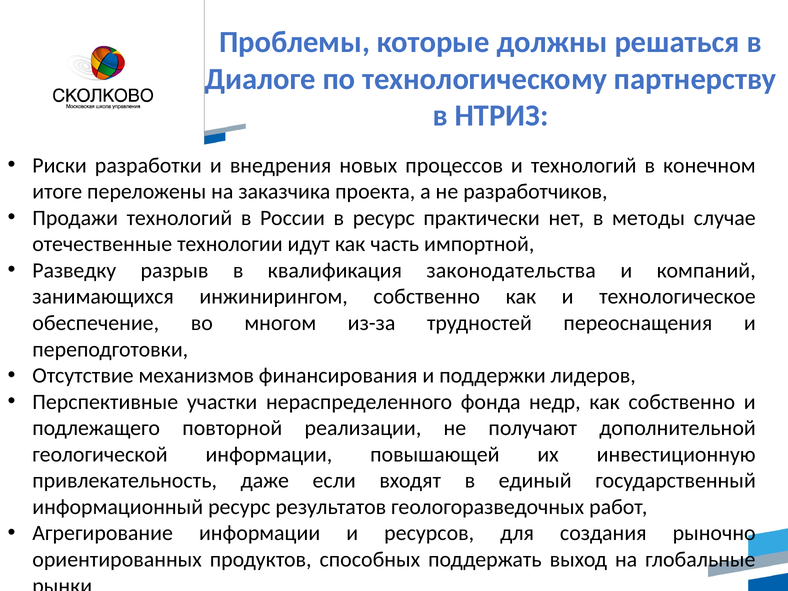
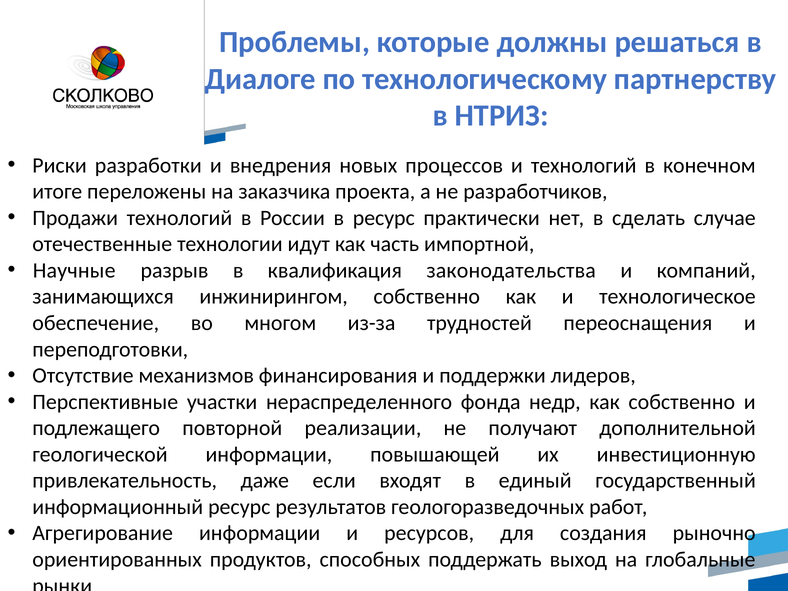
методы: методы -> сделать (649, 218)
Разведку: Разведку -> Научные (74, 270)
